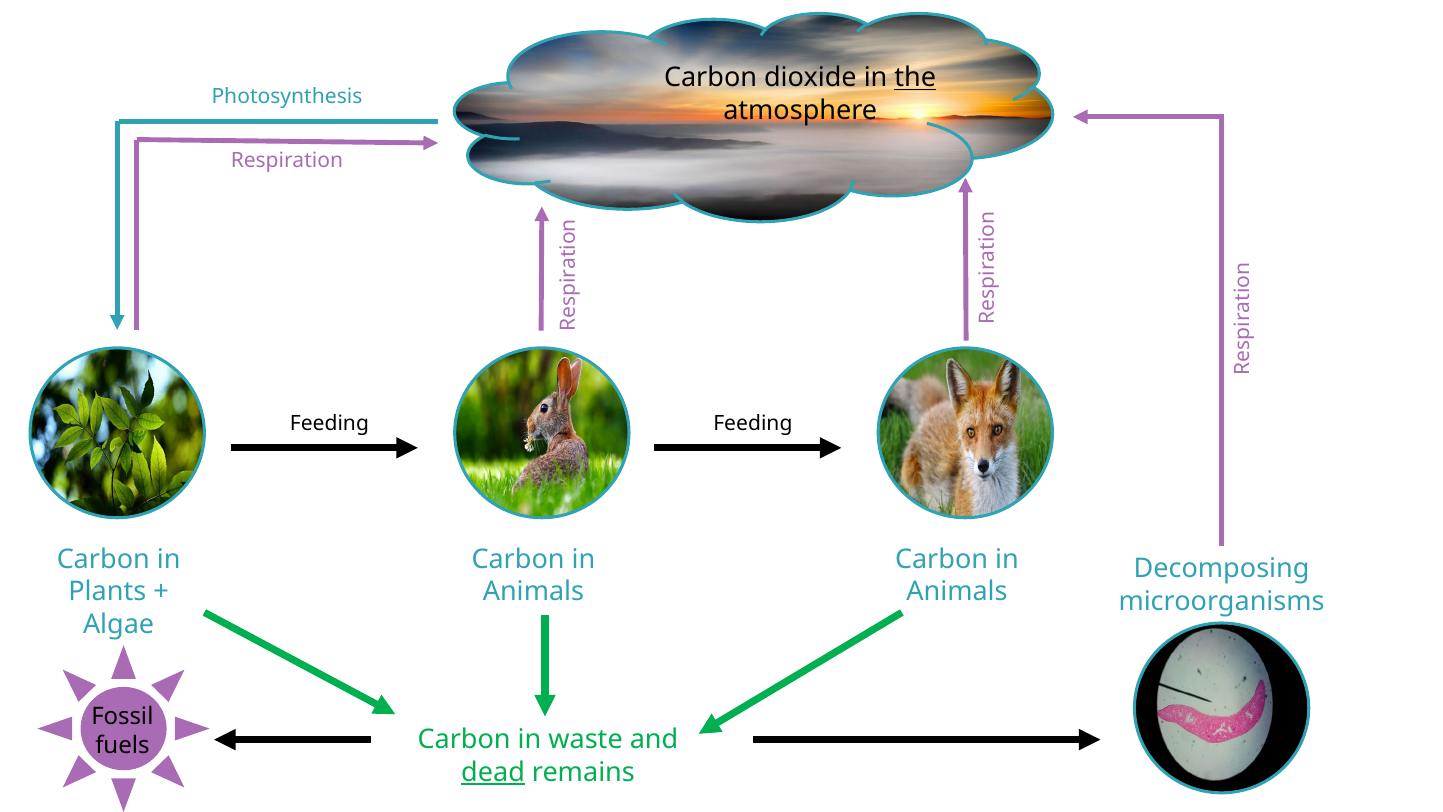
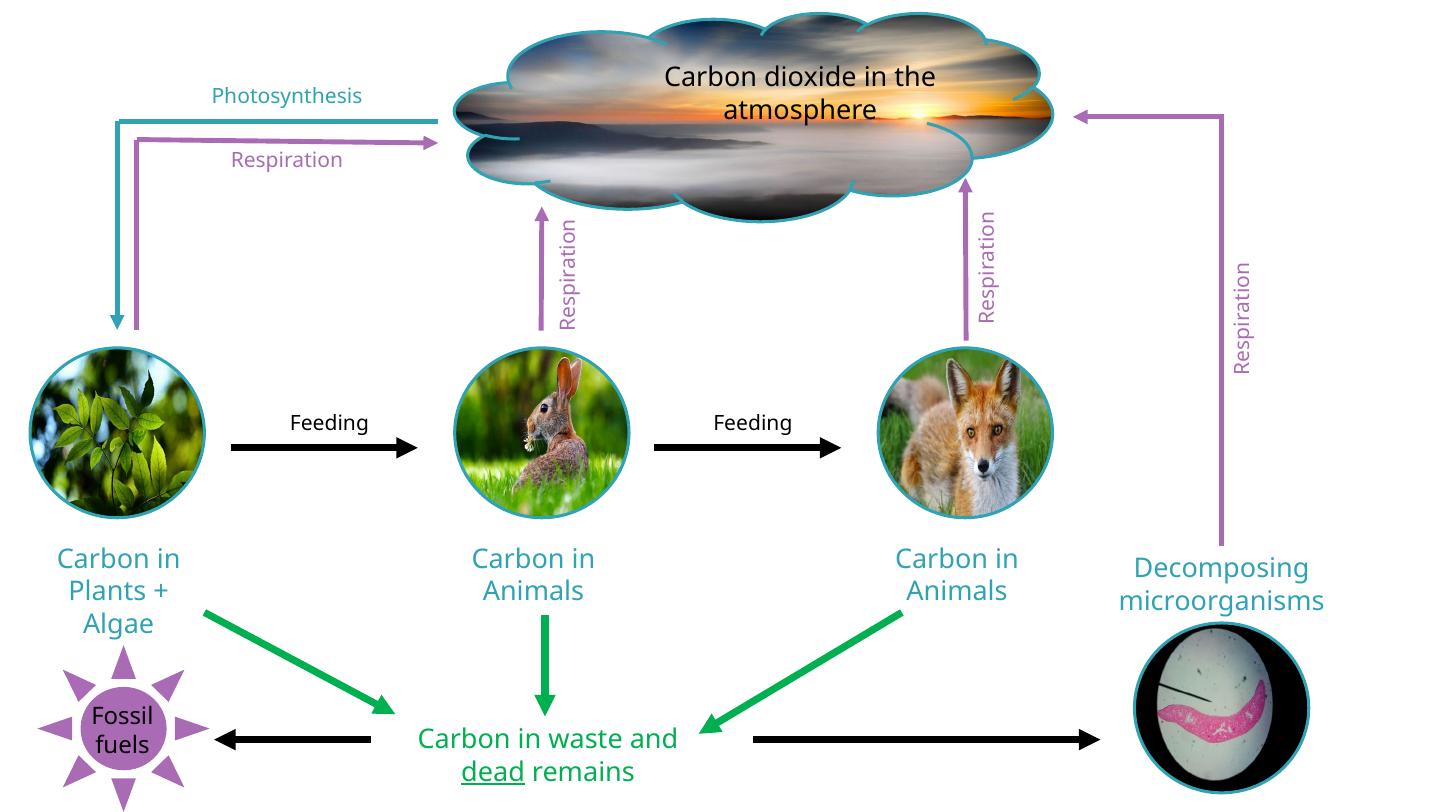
the underline: present -> none (915, 78)
